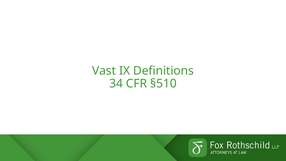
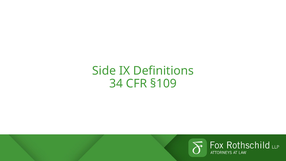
Vast: Vast -> Side (104, 71)
§510: §510 -> §109 (163, 84)
